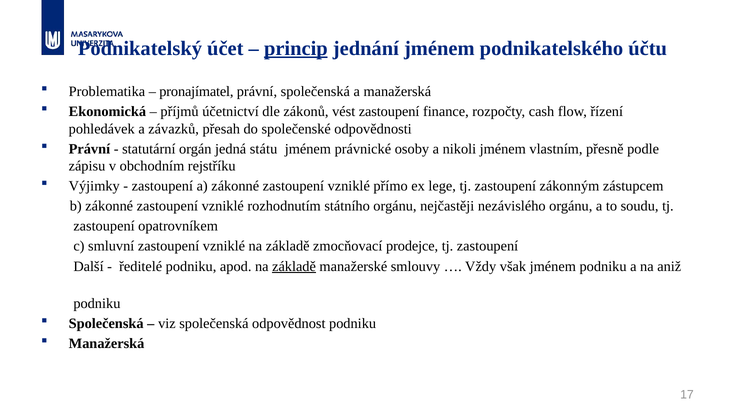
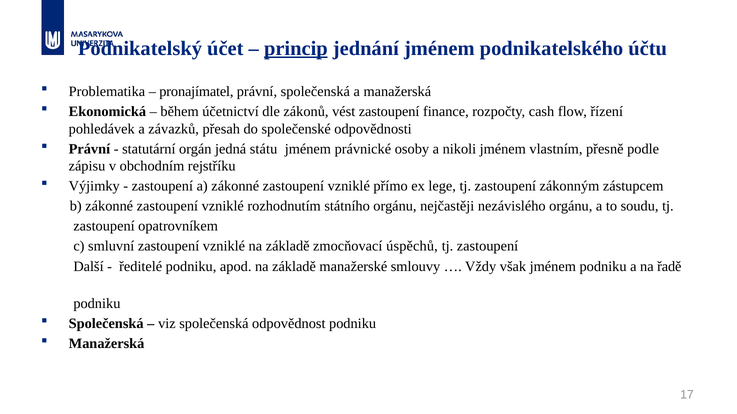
příjmů: příjmů -> během (180, 112)
prodejce: prodejce -> úspěchů (412, 247)
základě underline: present -> none (294, 267)
aniž: aniž -> řadě (669, 267)
